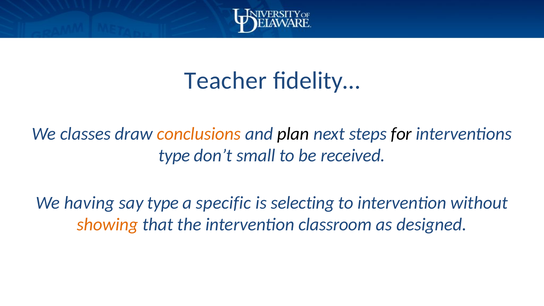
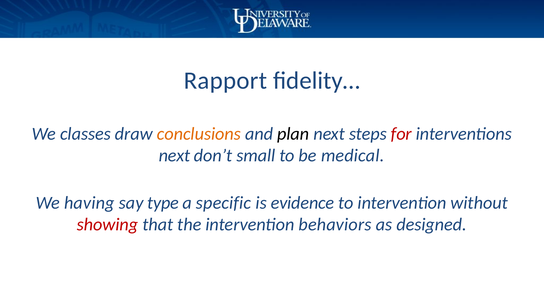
Teacher: Teacher -> Rapport (225, 81)
for colour: black -> red (401, 134)
type: type -> next (174, 156)
received: received -> medical (353, 156)
selecting: selecting -> evidence (303, 203)
showing colour: orange -> red (108, 225)
classroom: classroom -> behaviors (335, 225)
